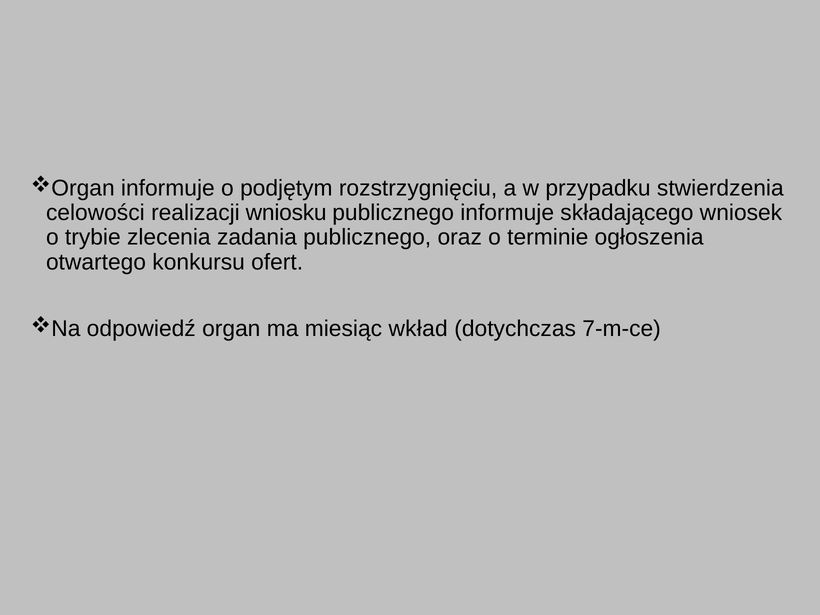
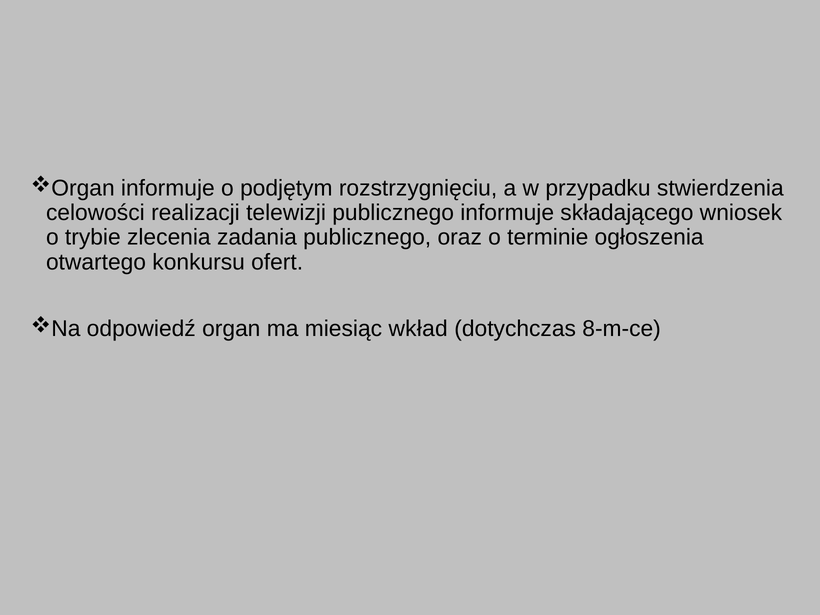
wniosku: wniosku -> telewizji (286, 213)
7-m-ce: 7-m-ce -> 8-m-ce (622, 328)
